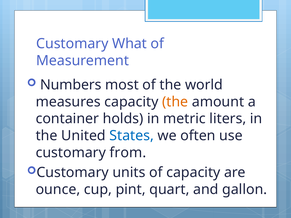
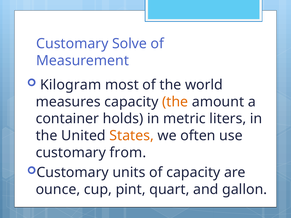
What: What -> Solve (129, 44)
Numbers: Numbers -> Kilogram (71, 85)
States colour: blue -> orange (132, 136)
